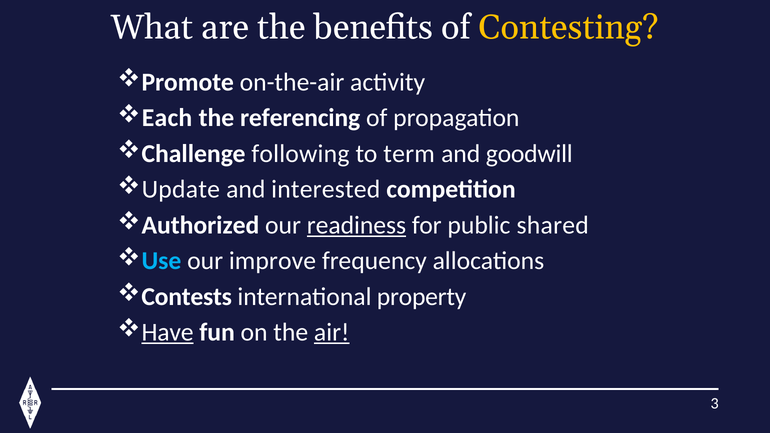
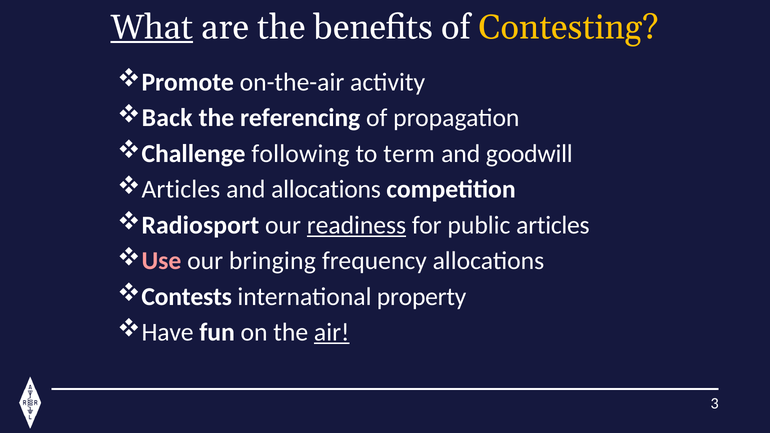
What underline: none -> present (152, 27)
Each: Each -> Back (167, 118)
Update: Update -> Articles (181, 189)
and interested: interested -> allocations (326, 189)
Authorized: Authorized -> Radiosport (200, 225)
public shared: shared -> articles (553, 225)
Use colour: light blue -> pink (161, 261)
improve: improve -> bringing (272, 261)
Have underline: present -> none (168, 332)
